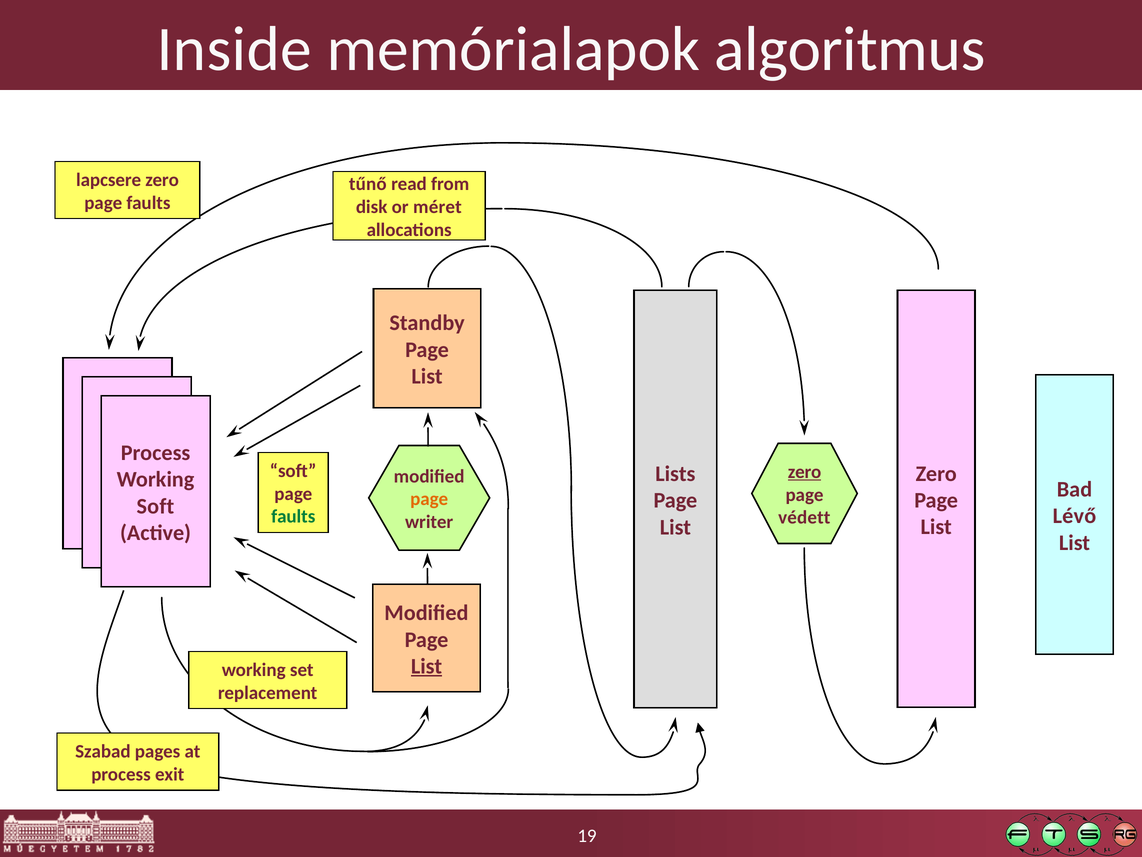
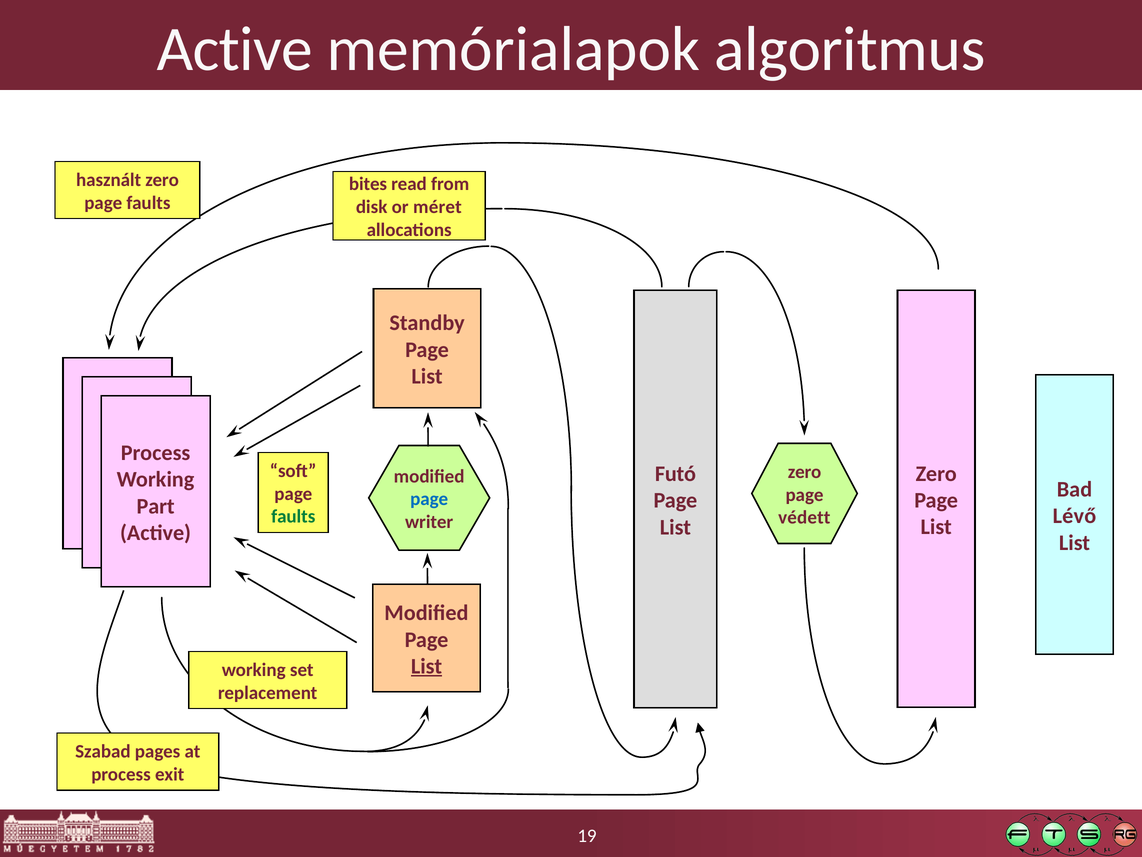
Inside: Inside -> Active (235, 49)
lapcsere: lapcsere -> használt (109, 180)
tűnő: tűnő -> bites (368, 184)
zero underline: present -> none (805, 472)
Lists: Lists -> Futó (675, 474)
page colour: orange -> blue (429, 499)
Soft: Soft -> Part (156, 506)
